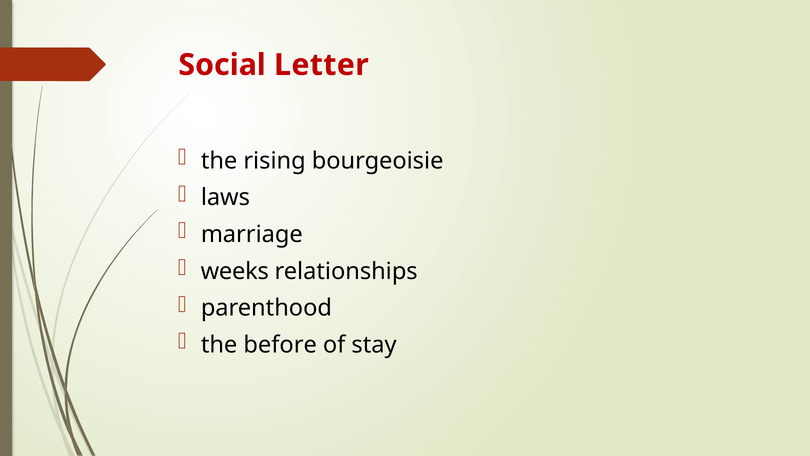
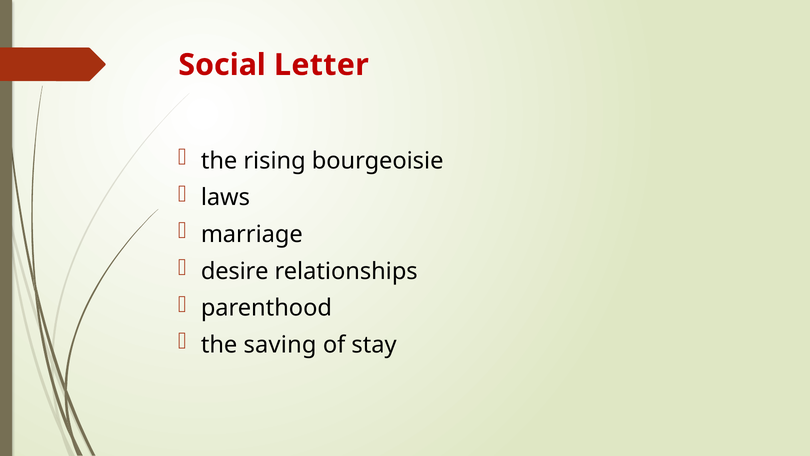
weeks: weeks -> desire (235, 271)
before: before -> saving (280, 345)
